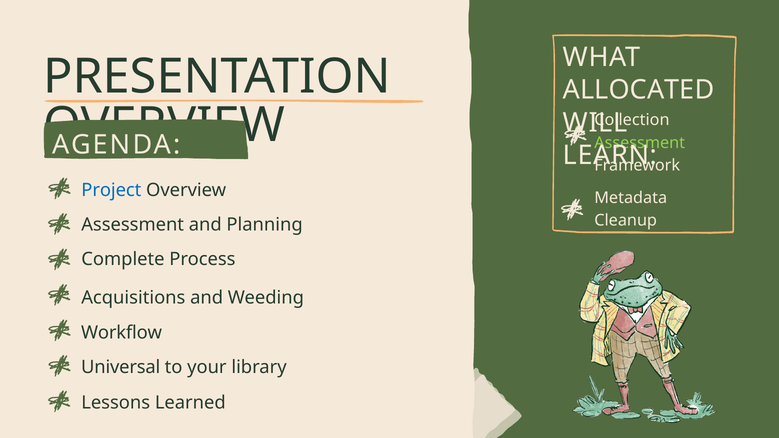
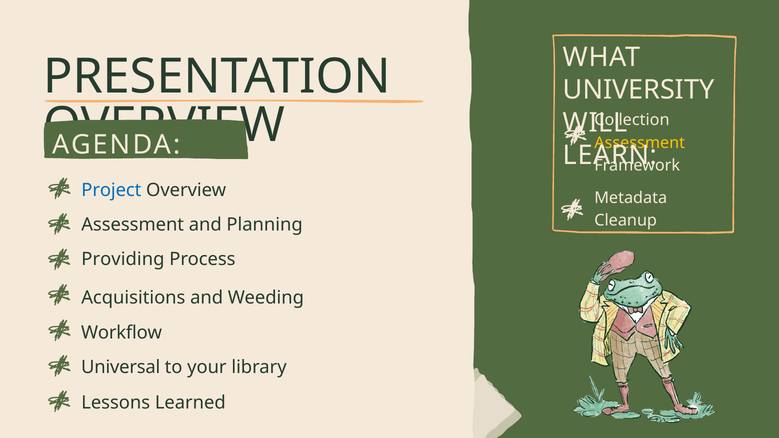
ALLOCATED: ALLOCATED -> UNIVERSITY (639, 90)
Assessment colour: light green -> yellow (640, 143)
Complete: Complete -> Providing (123, 259)
